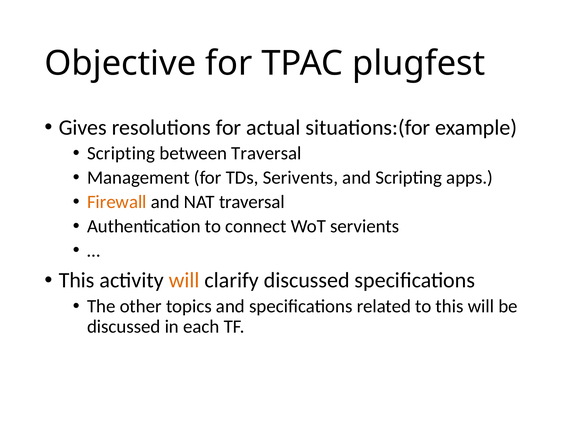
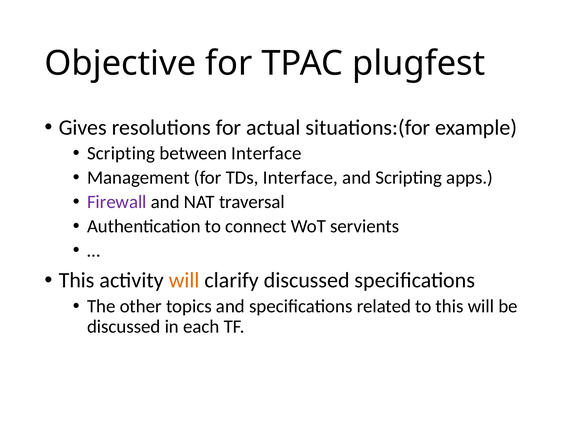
between Traversal: Traversal -> Interface (266, 154)
TDs Serivents: Serivents -> Interface (300, 178)
Firewall colour: orange -> purple (117, 202)
